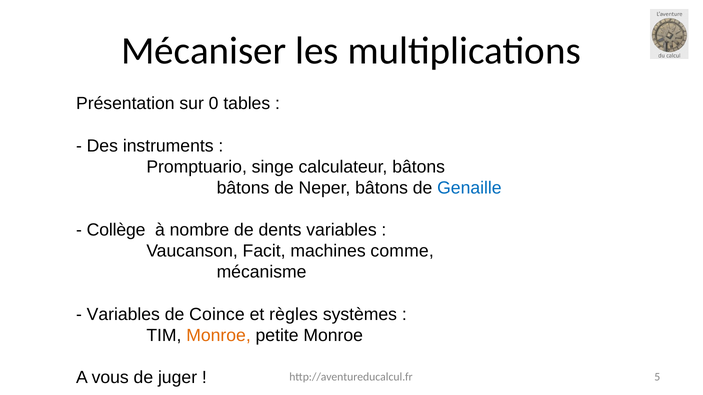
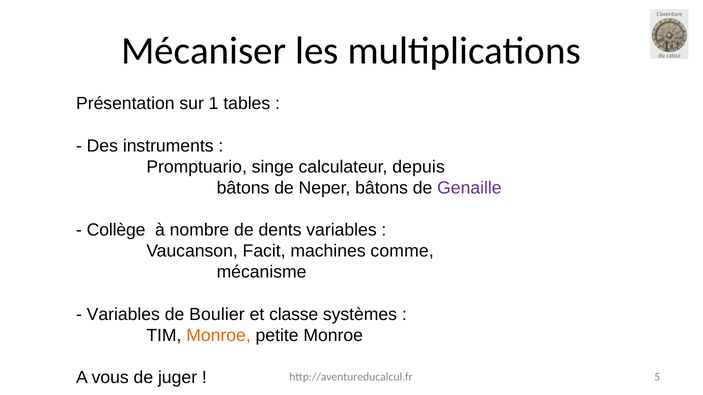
0: 0 -> 1 (214, 104)
calculateur bâtons: bâtons -> depuis (419, 167)
Genaille colour: blue -> purple (469, 188)
Coince: Coince -> Boulier (217, 315)
règles: règles -> classe (294, 315)
